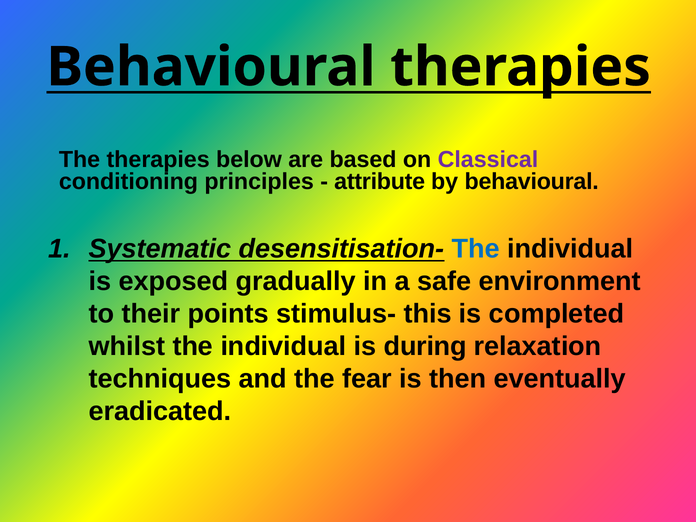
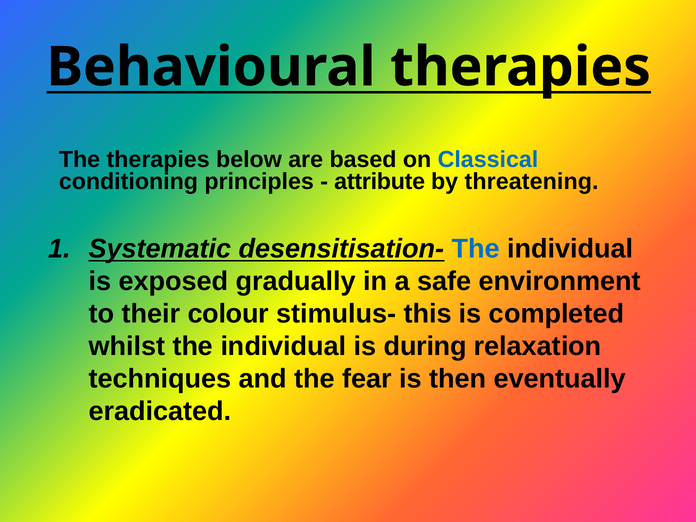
Classical colour: purple -> blue (488, 159)
by behavioural: behavioural -> threatening (532, 182)
points: points -> colour (228, 314)
